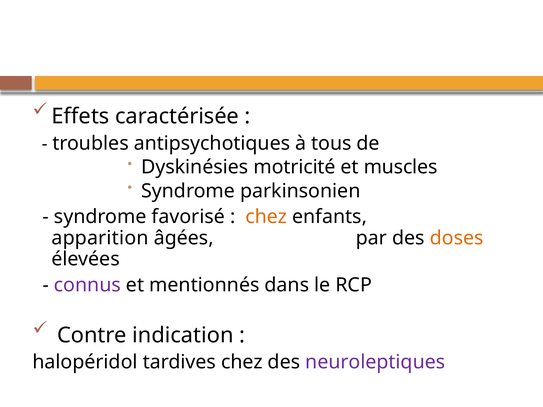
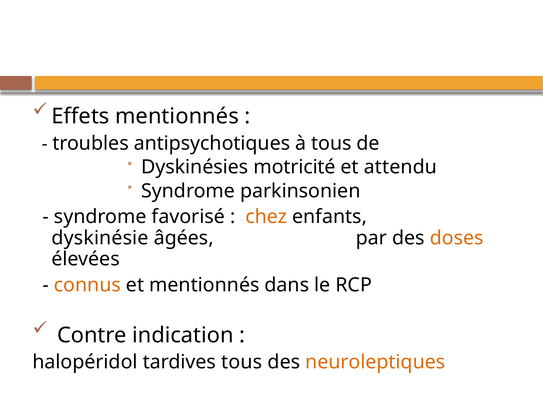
Effets caractérisée: caractérisée -> mentionnés (177, 116)
muscles: muscles -> attendu (400, 167)
apparition: apparition -> dyskinésie (100, 238)
connus colour: purple -> orange (87, 285)
tardives chez: chez -> tous (242, 362)
neuroleptiques colour: purple -> orange (375, 362)
